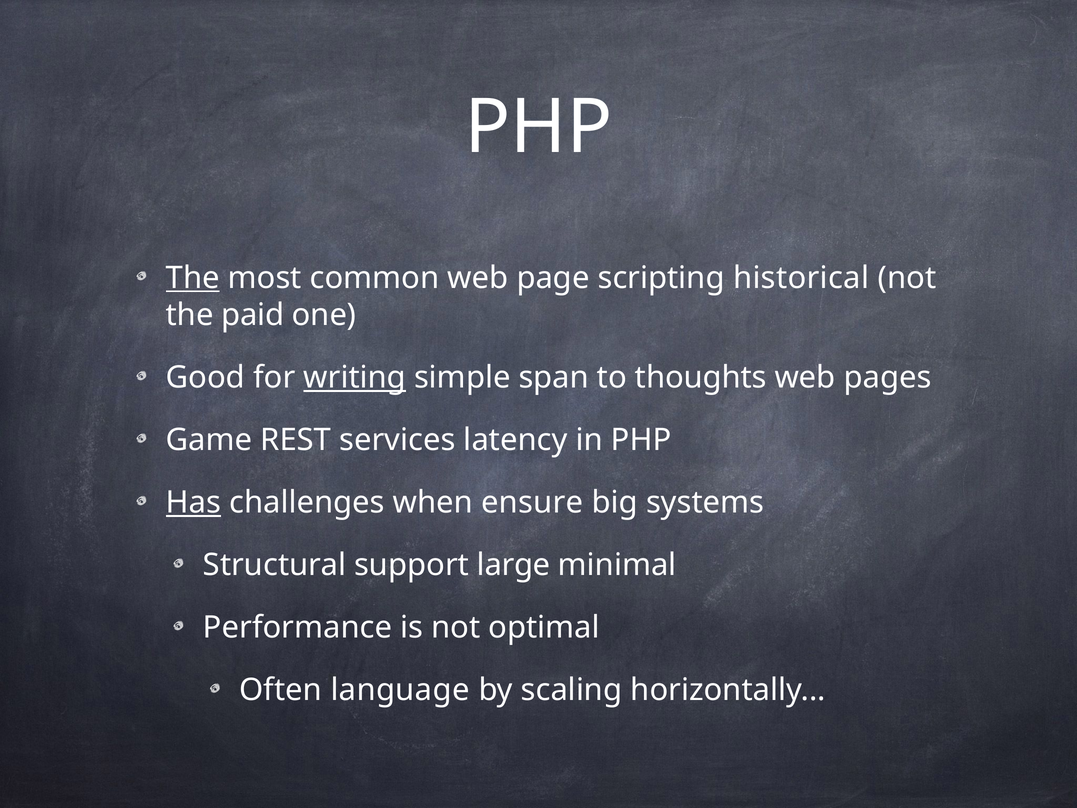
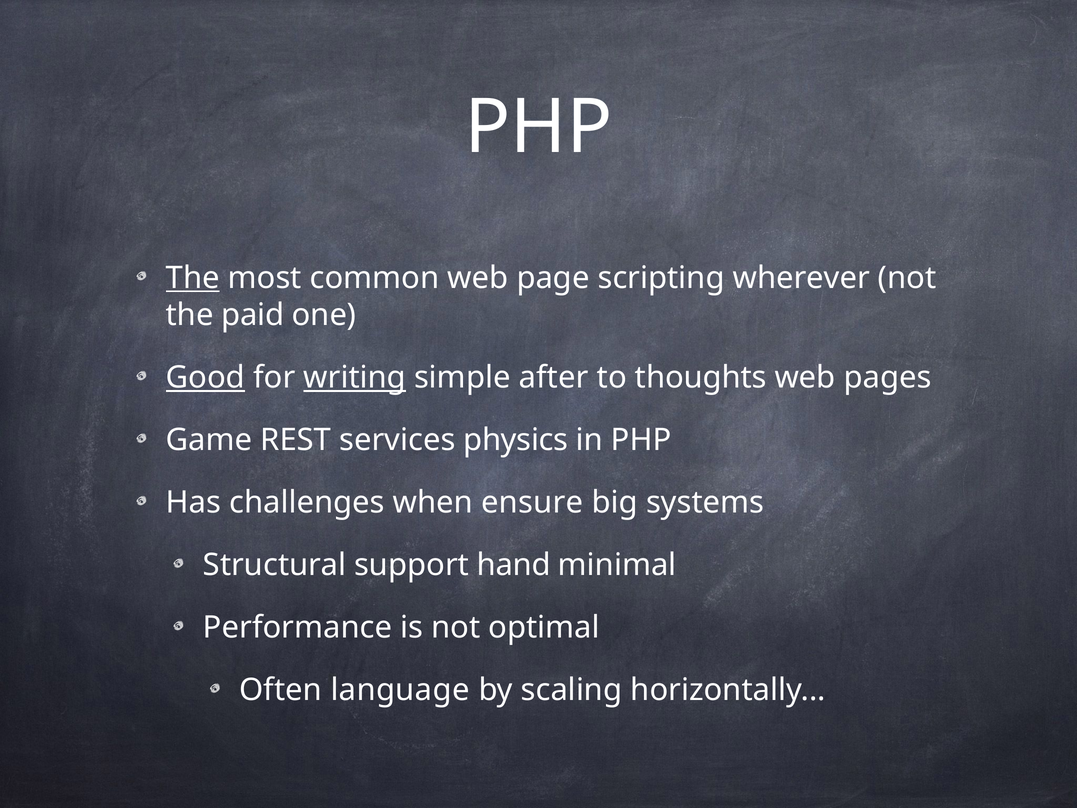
historical: historical -> wherever (801, 278)
Good underline: none -> present (205, 377)
span: span -> after (554, 377)
latency: latency -> physics (516, 440)
Has underline: present -> none (194, 502)
large: large -> hand (514, 565)
